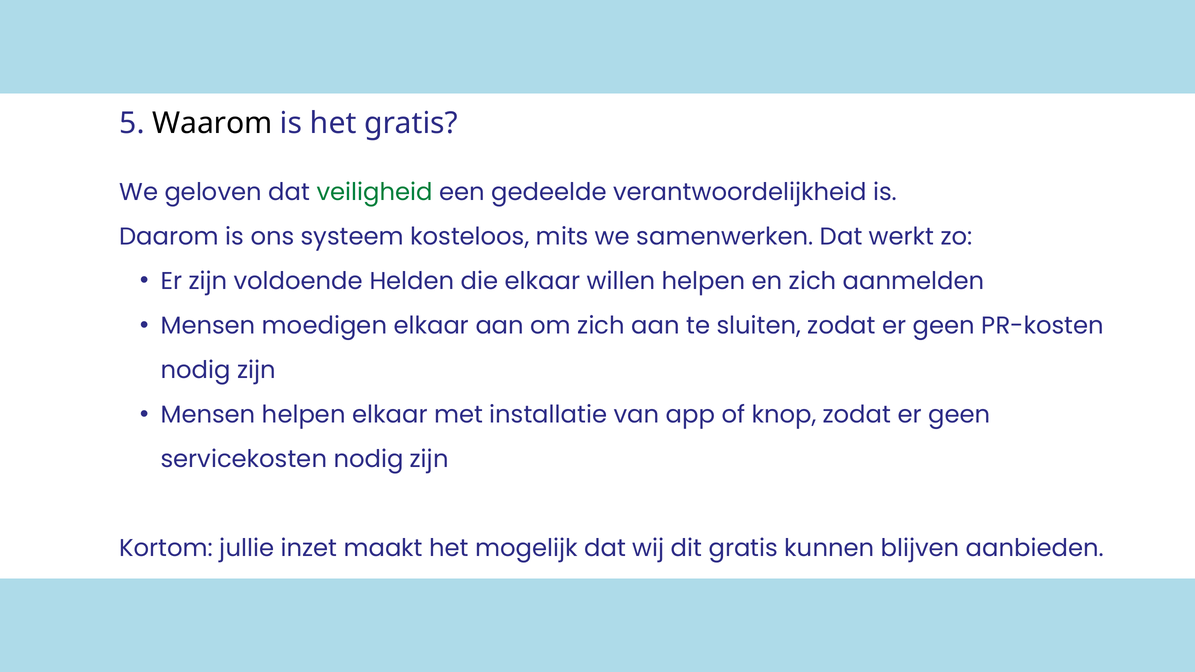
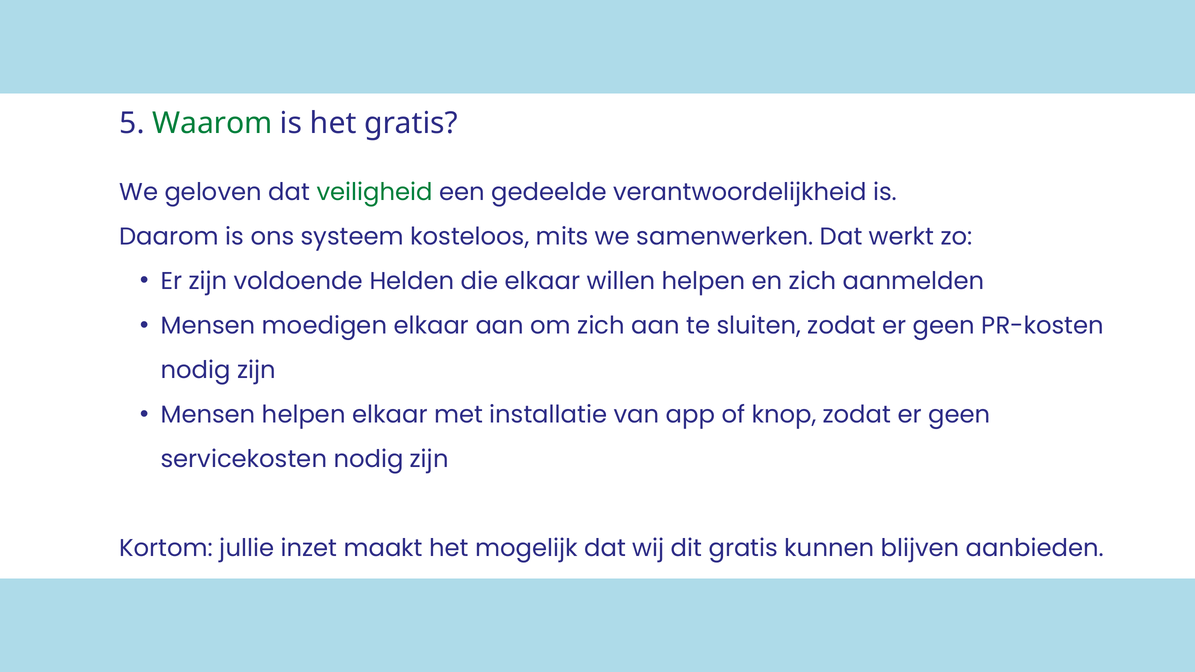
Waarom colour: black -> green (212, 123)
